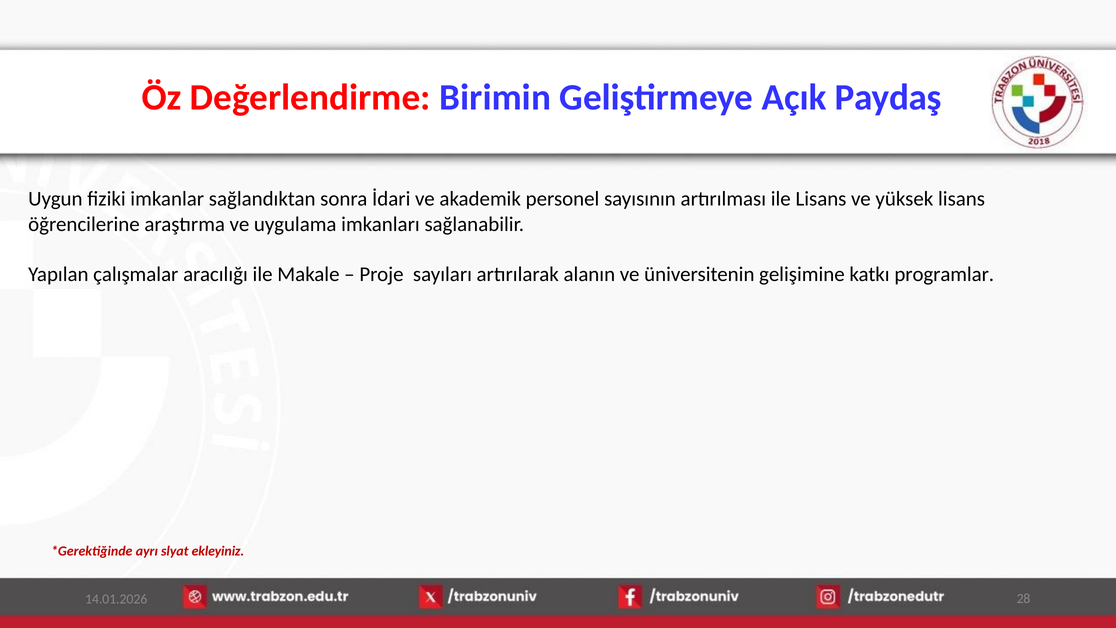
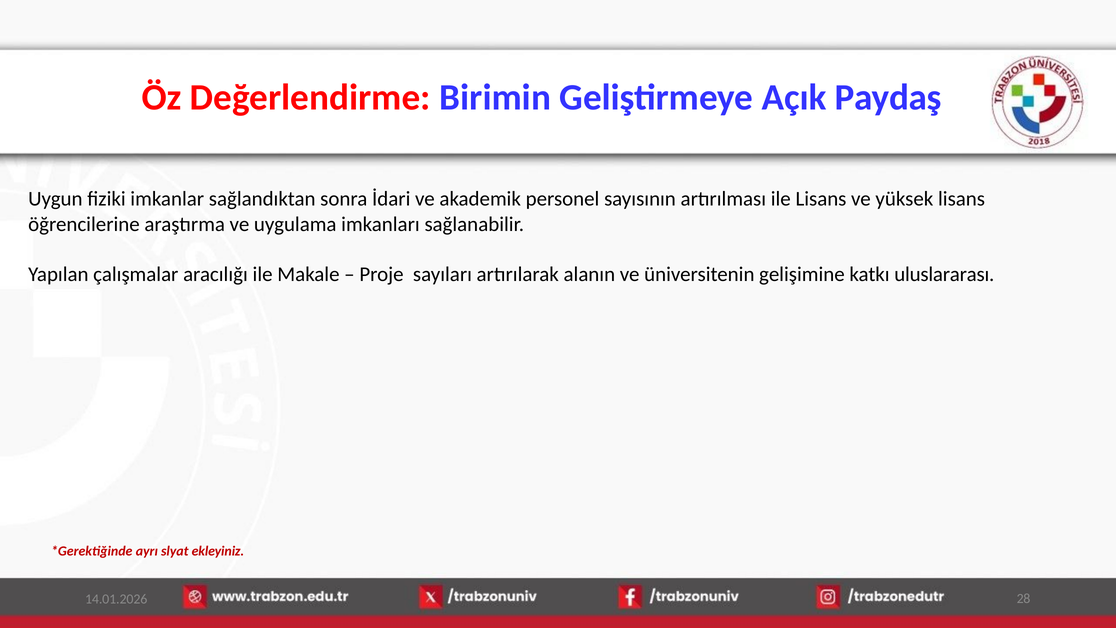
programlar: programlar -> uluslararası (944, 274)
